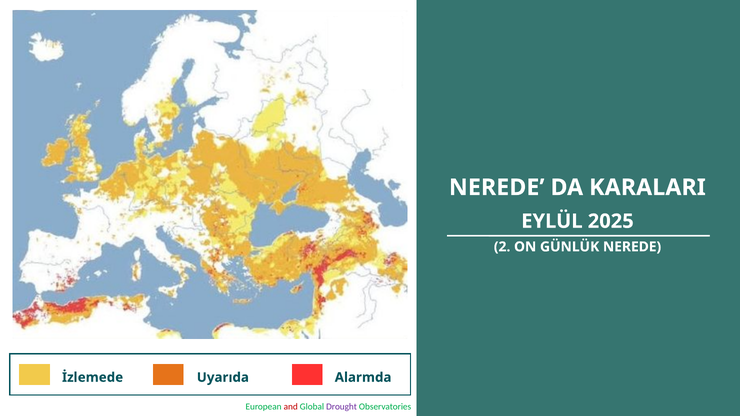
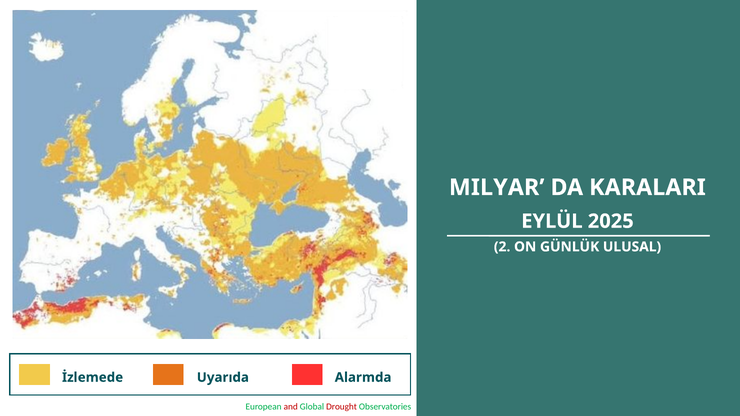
NEREDE: NEREDE -> MILYAR (497, 188)
GÜNLÜK NEREDE: NEREDE -> ULUSAL (632, 247)
Drought colour: purple -> red (342, 407)
